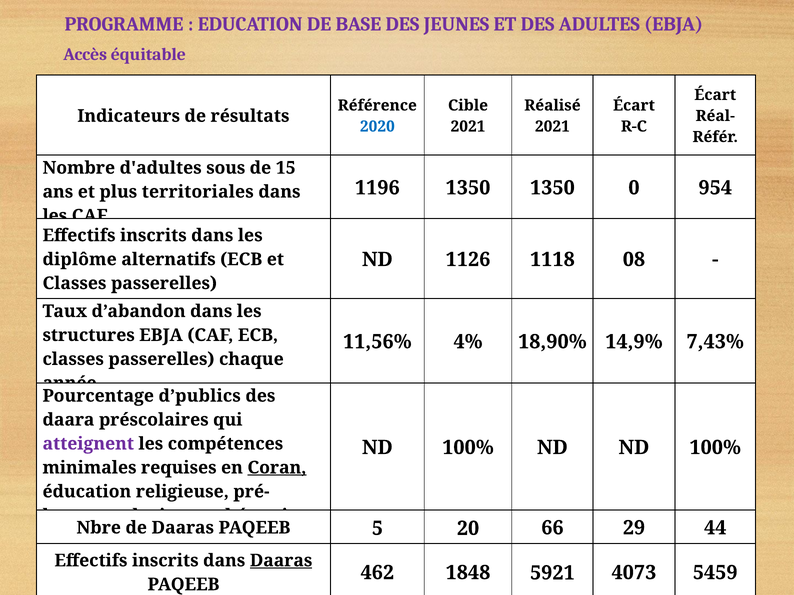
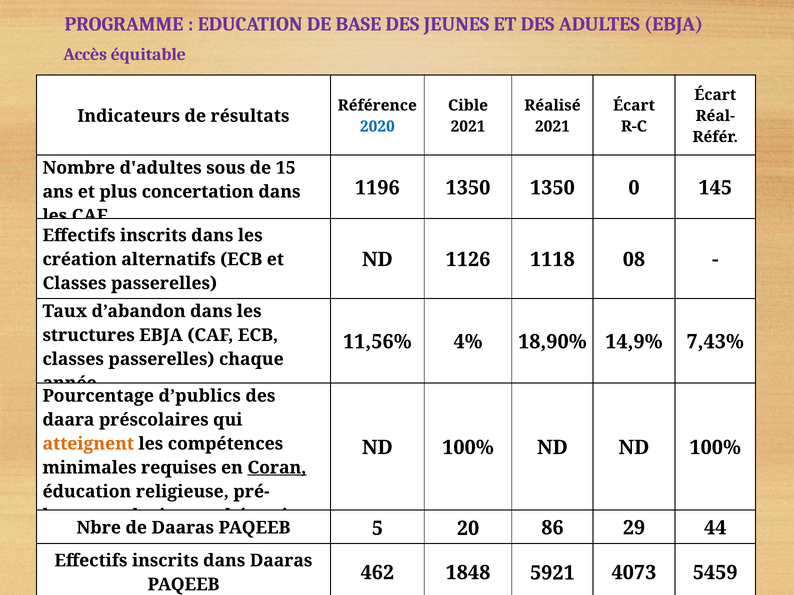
954: 954 -> 145 (715, 188)
territoriales: territoriales -> concertation (198, 192)
diplôme: diplôme -> création (80, 260)
atteignent colour: purple -> orange (88, 444)
66: 66 -> 86 (552, 528)
Daaras underline: present -> none (281, 561)
